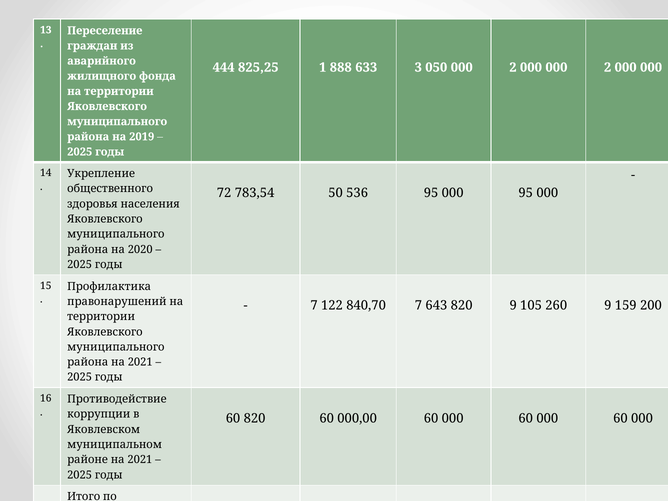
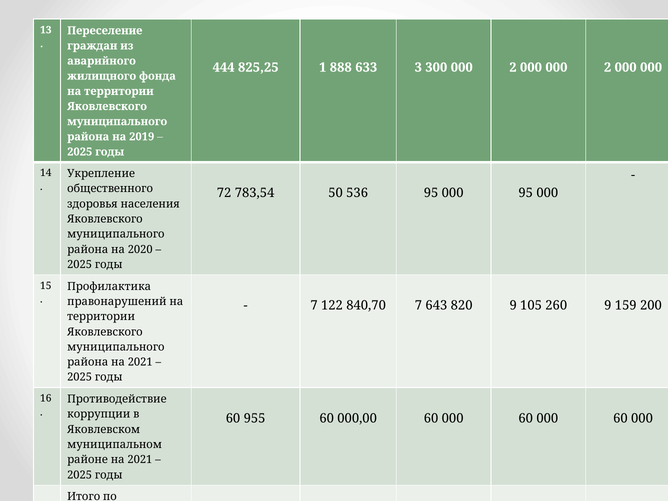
050: 050 -> 300 (436, 67)
60 820: 820 -> 955 (255, 418)
